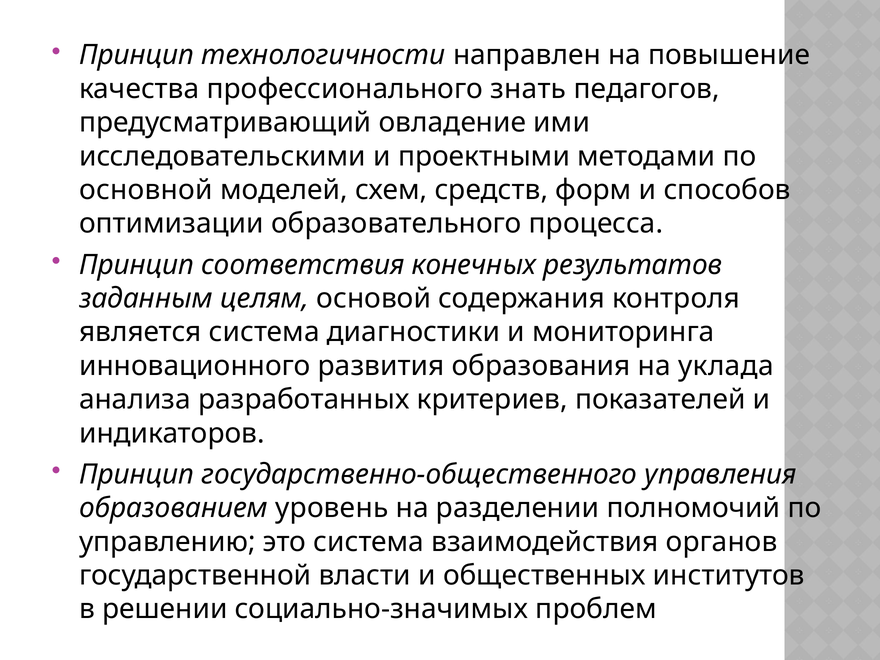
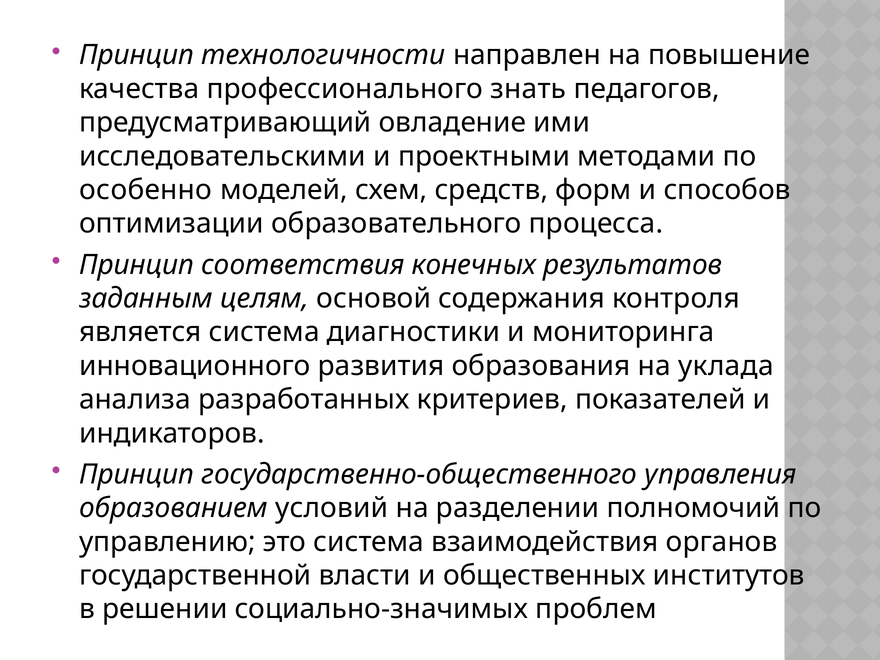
основной: основной -> особенно (146, 190)
уровень: уровень -> условий (332, 508)
